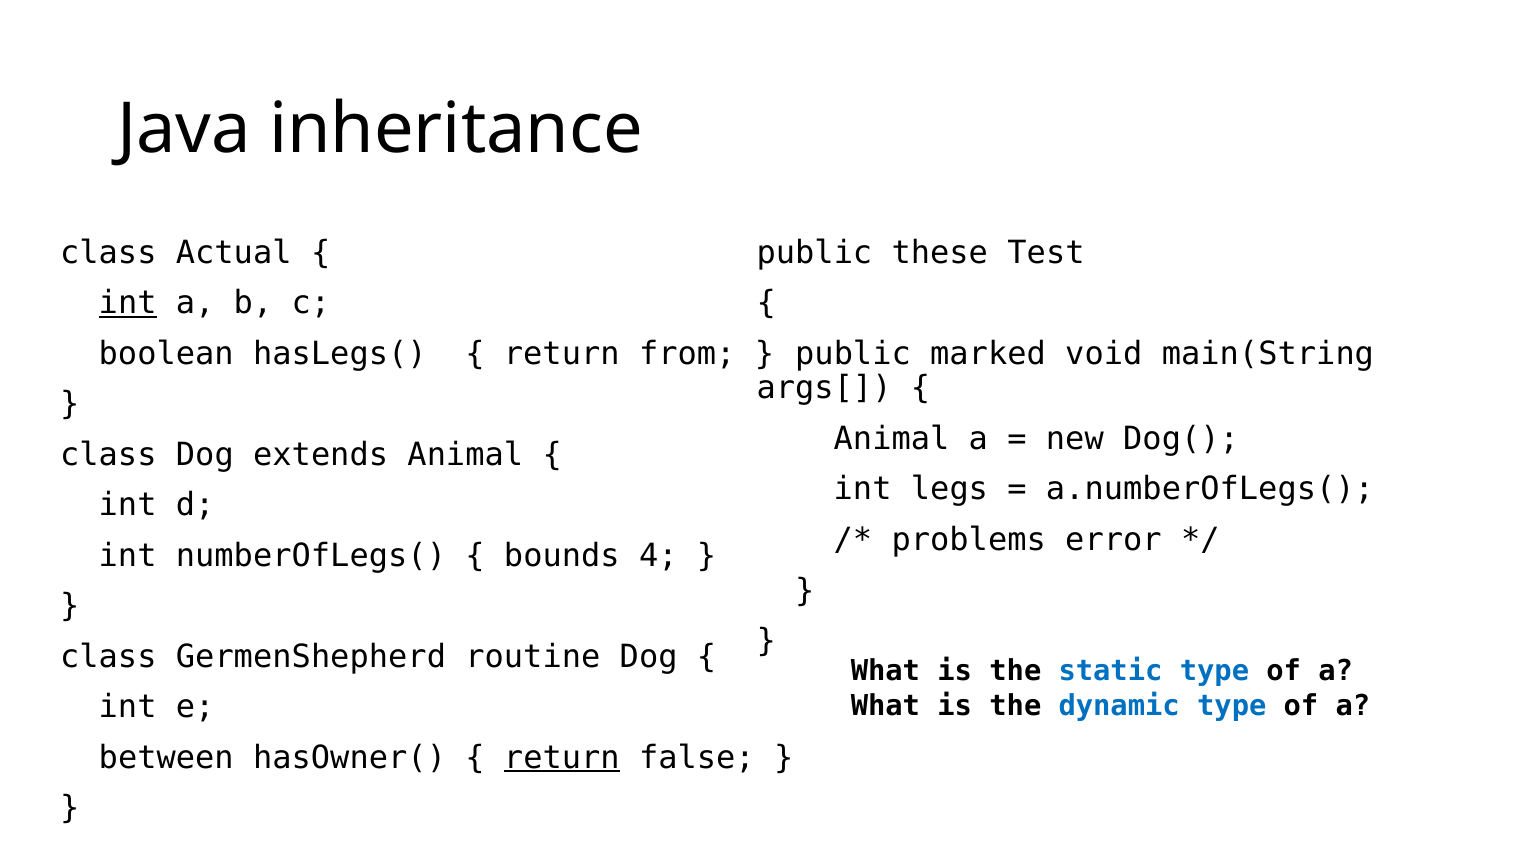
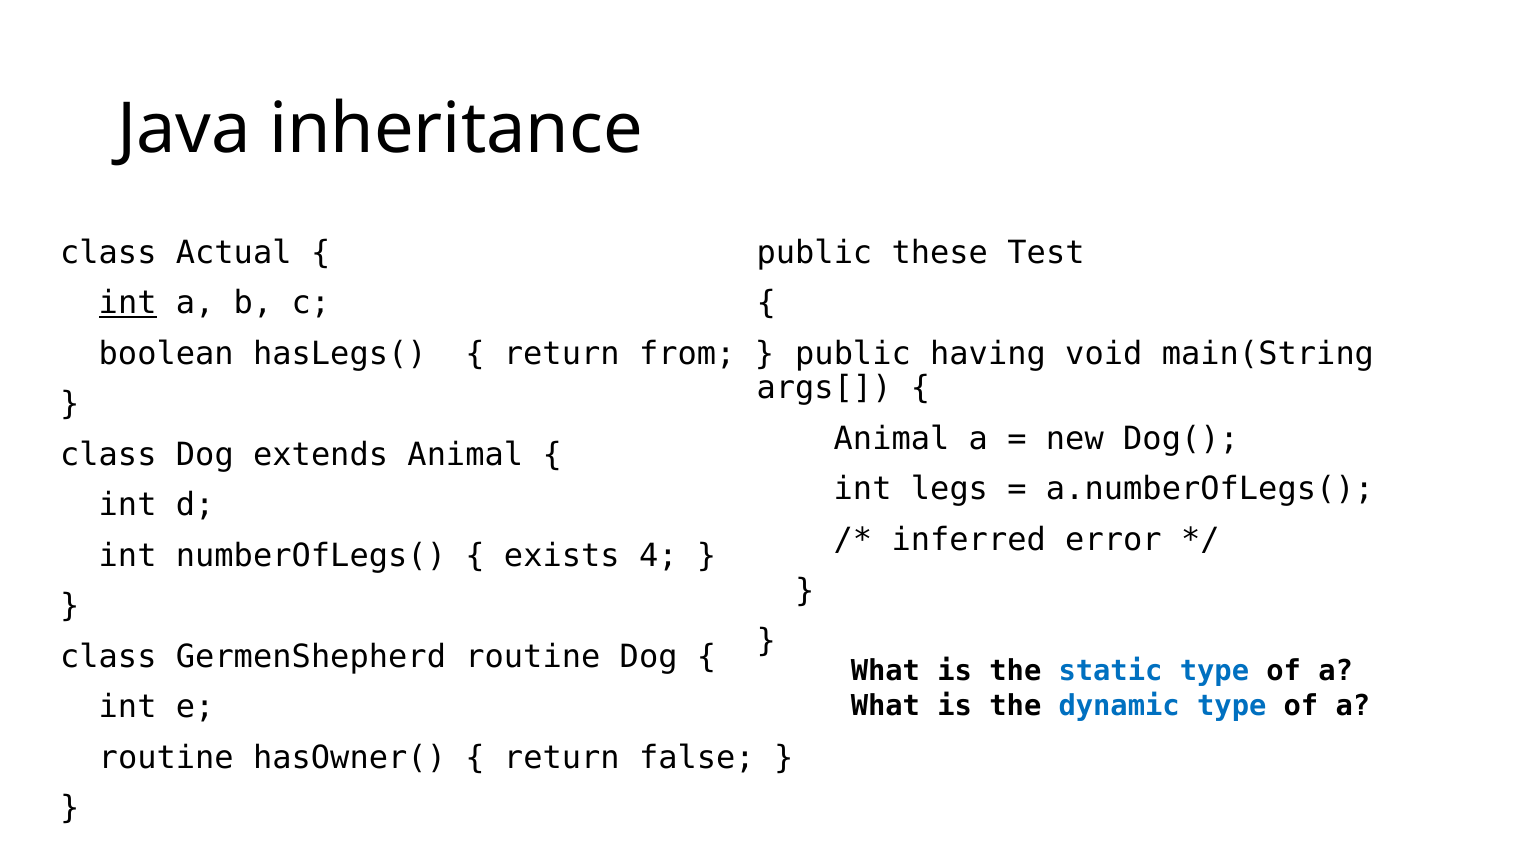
marked: marked -> having (988, 354)
problems: problems -> inferred (969, 540)
bounds: bounds -> exists (562, 556)
between: between -> routine (166, 758)
return underline: present -> none (562, 758)
